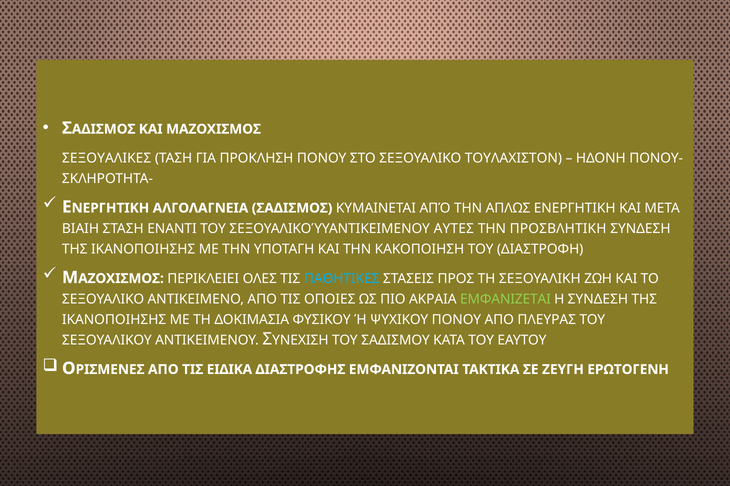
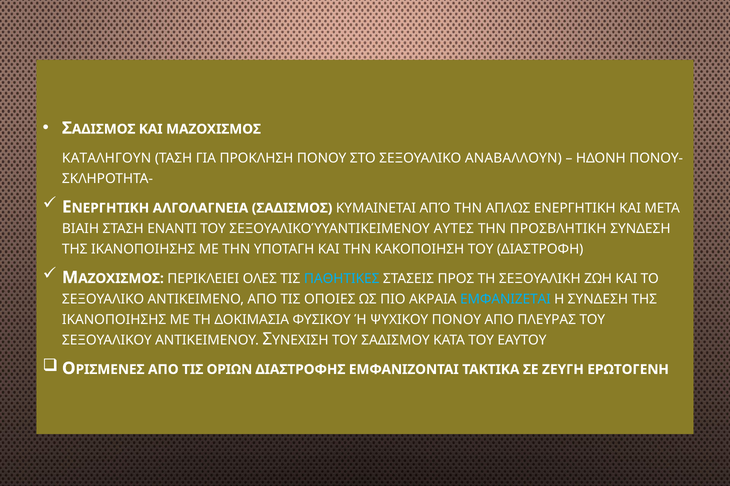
ΣΕΞΟΥΑΛΙΚΕΣ: ΣΕΞΟΥΑΛΙΚΕΣ -> ΚΑΤΑΛΗΓΟΥΝ (107, 159)
ΤΟΥΛΑΧΙΣΤΟΝ: ΤΟΥΛΑΧΙΣΤΟΝ -> ΑΝΑΒΑΛΛΟΥΝ (513, 159)
ΕΜΦΑΝΙΖΕΤΑΙ colour: light green -> light blue (505, 299)
ΕΙΔΙΚΑ: ΕΙΔΙΚΑ -> ΟΡΙΩΝ (229, 370)
